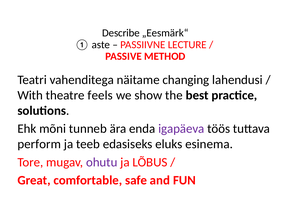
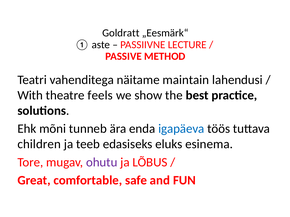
Describe: Describe -> Goldratt (121, 33)
changing: changing -> maintain (186, 80)
igapäeva colour: purple -> blue (181, 129)
perform: perform -> children (39, 144)
